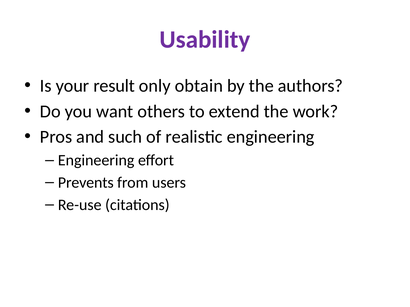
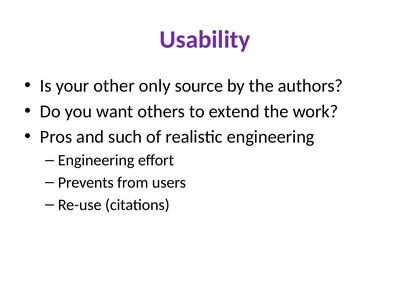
result: result -> other (114, 86)
obtain: obtain -> source (199, 86)
